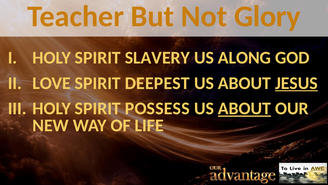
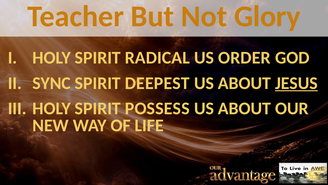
SLAVERY: SLAVERY -> RADICAL (157, 58)
ALONG: ALONG -> ORDER (244, 58)
LOVE: LOVE -> SYNC (52, 83)
ABOUT underline: present -> none (244, 108)
